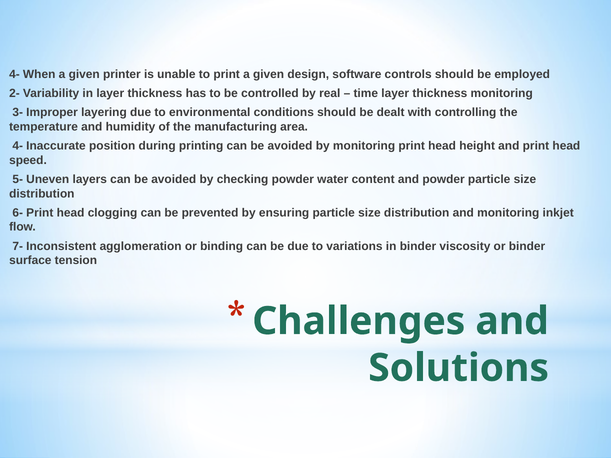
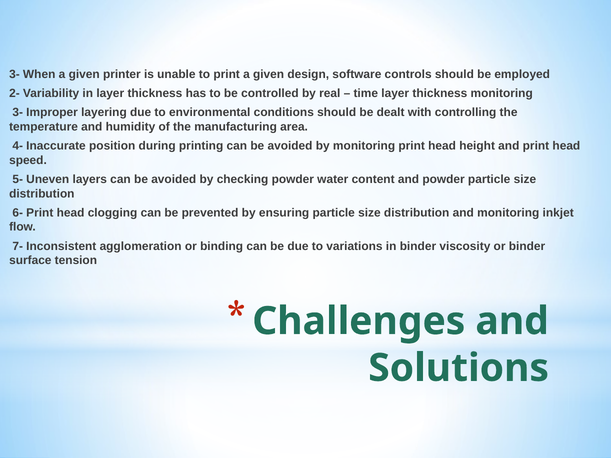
4-: 4- -> 3- (14, 74)
